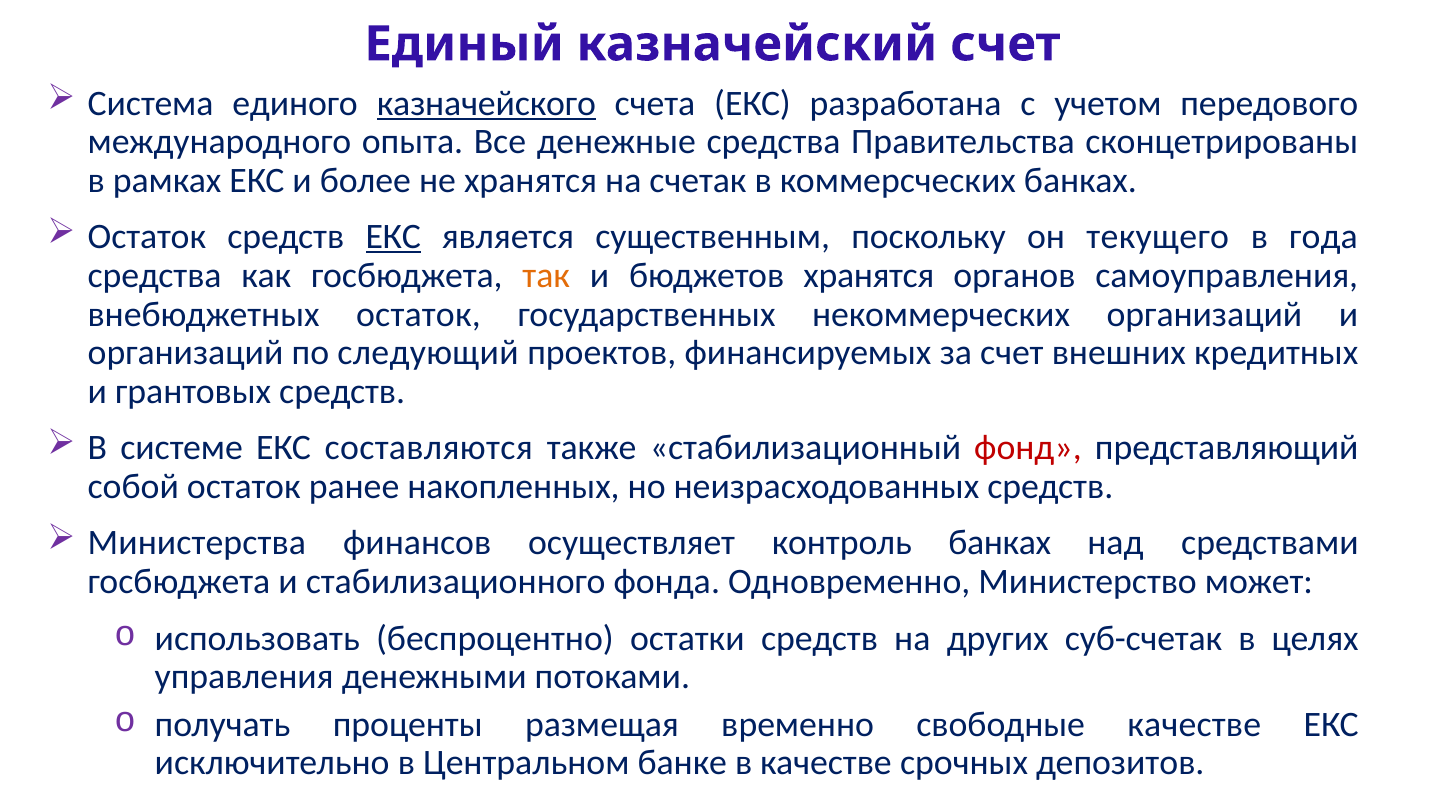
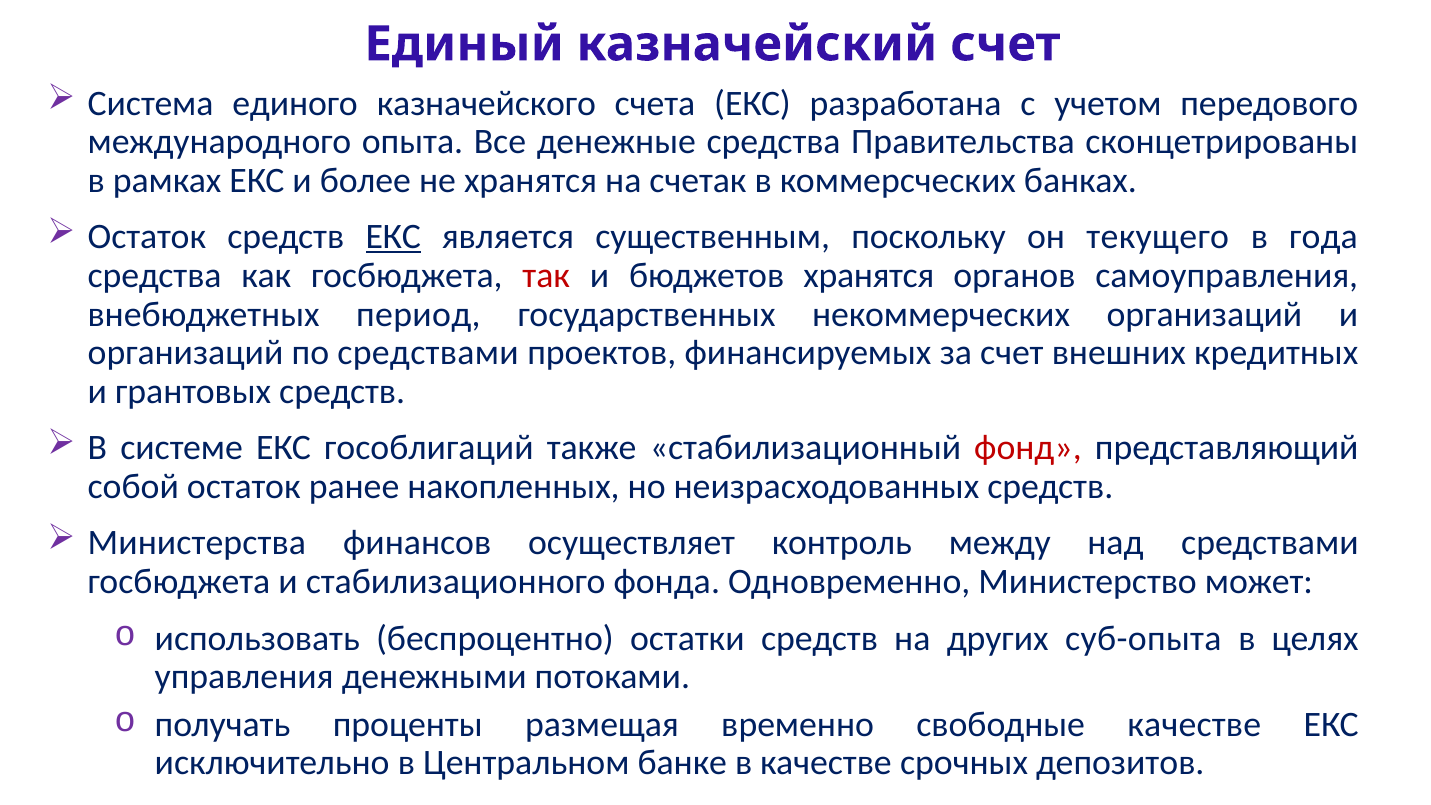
казначейского underline: present -> none (486, 103)
так colour: orange -> red (546, 276)
внебюджетных остаток: остаток -> период (418, 314)
по следующий: следующий -> средствами (428, 353)
составляются: составляются -> гособлигаций (429, 448)
контроль банках: банках -> между (1000, 543)
суб-счетак: суб-счетак -> суб-опыта (1143, 638)
